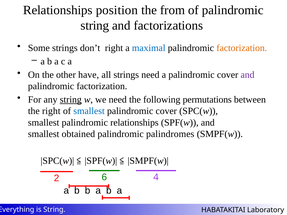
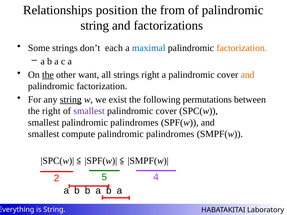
don’t right: right -> each (114, 48)
the underline: none -> present (48, 75)
have: have -> want (89, 75)
strings need: need -> right (150, 75)
and colour: purple -> orange (248, 75)
we need: need -> exist (118, 100)
smallest colour: blue -> purple (89, 111)
smallest palindromic relationships: relationships -> palindromes (134, 123)
obtained: obtained -> compute (78, 134)
6: 6 -> 5 (104, 177)
